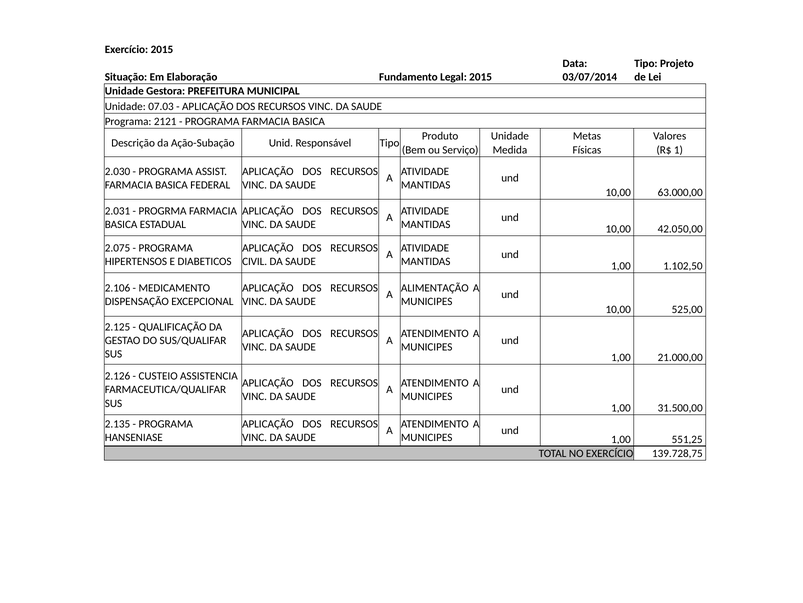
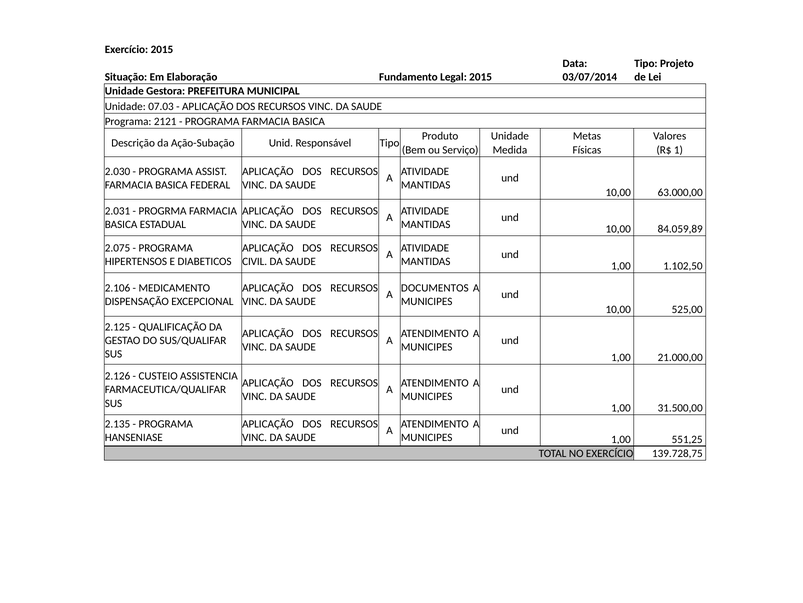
42.050,00: 42.050,00 -> 84.059,89 (680, 229)
ALIMENTAÇÃO: ALIMENTAÇÃO -> DOCUMENTOS (435, 288)
